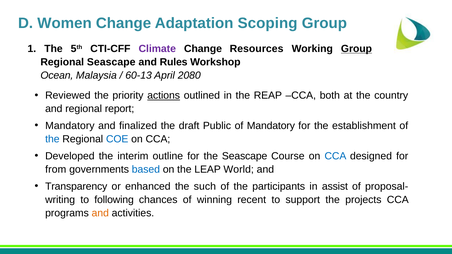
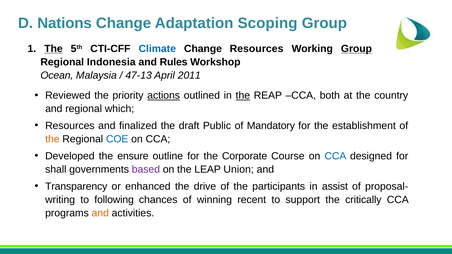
Women: Women -> Nations (65, 23)
The underline: none -> present (53, 49)
Climate colour: purple -> blue (157, 49)
Regional Seascape: Seascape -> Indonesia (111, 62)
60-13: 60-13 -> 47-13 (139, 75)
2080: 2080 -> 2011 (189, 75)
the underline: none -> present (243, 96)
report: report -> which (120, 109)
Mandatory: Mandatory -> Resources (70, 126)
the colour: blue -> orange (52, 139)
interim: interim -> ensure (133, 156)
the Seascape: Seascape -> Corporate (245, 156)
from: from -> shall (56, 170)
based colour: blue -> purple (146, 170)
World: World -> Union (239, 170)
such: such -> drive (205, 187)
projects: projects -> critically (363, 200)
